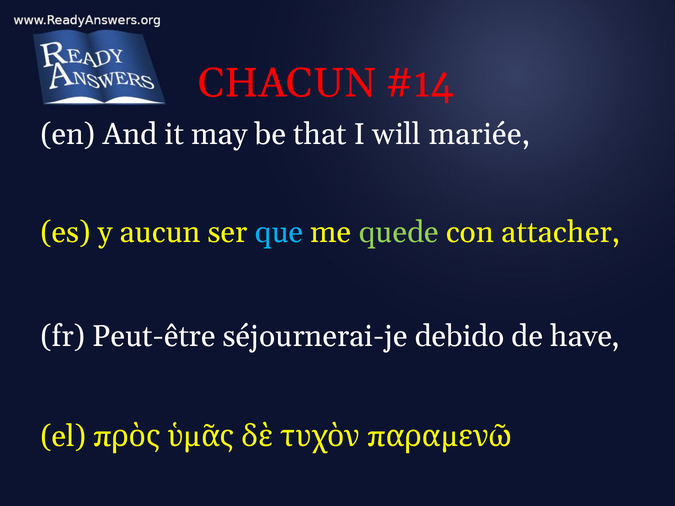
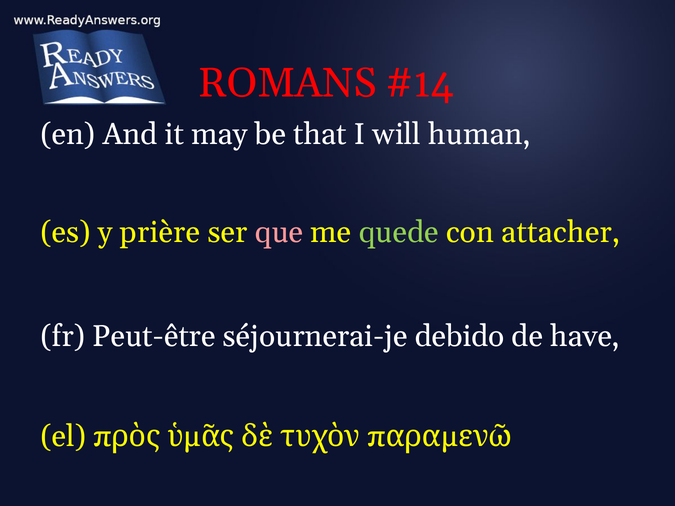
CHACUN: CHACUN -> ROMANS (287, 83)
mariée: mariée -> human (480, 134)
aucun: aucun -> prière (160, 232)
que colour: light blue -> pink (279, 232)
